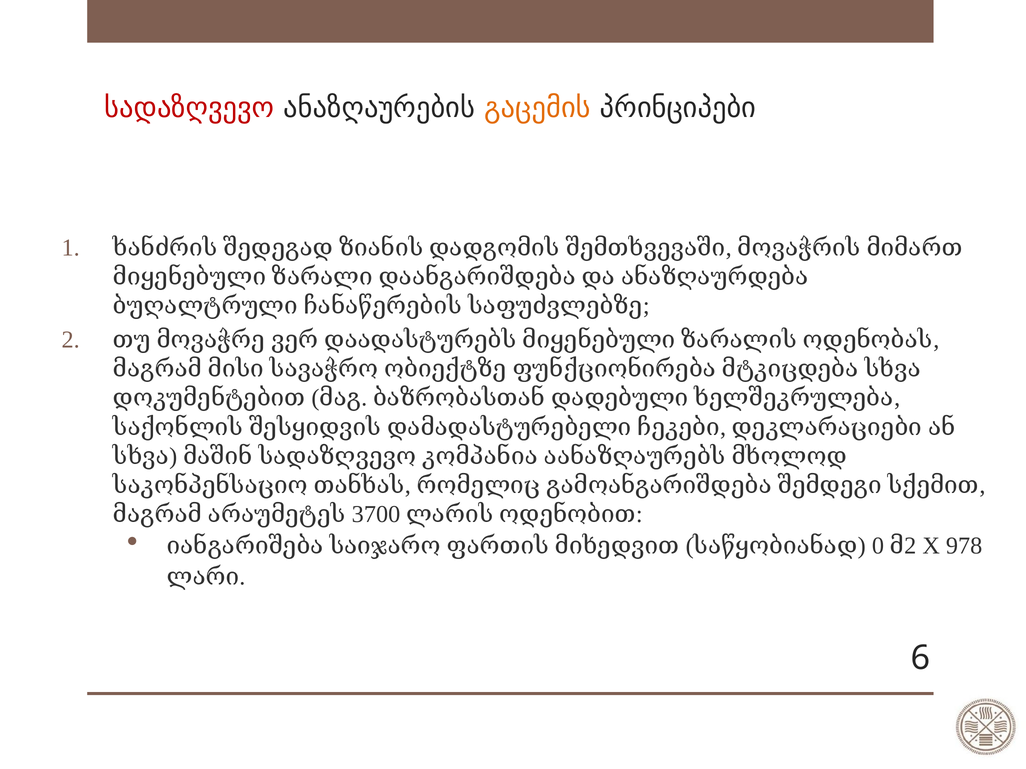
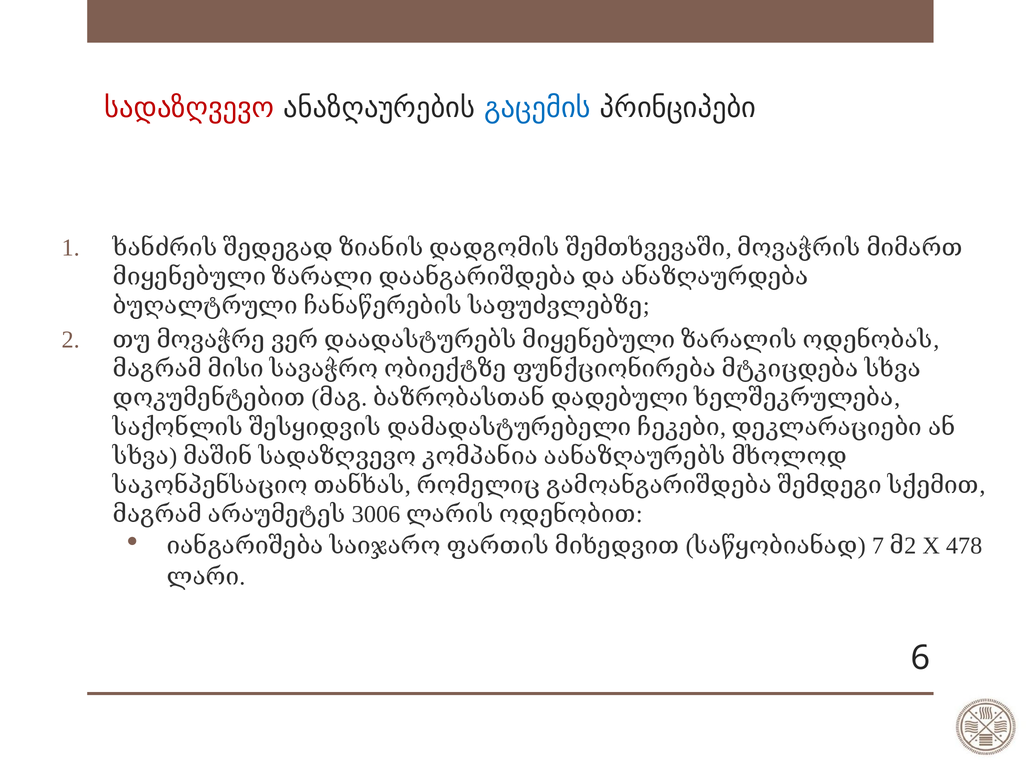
გაცემის colour: orange -> blue (537, 108)
3700: 3700 -> 3006 (376, 515)
0: 0 -> 7 (878, 546)
978: 978 -> 478 (964, 546)
